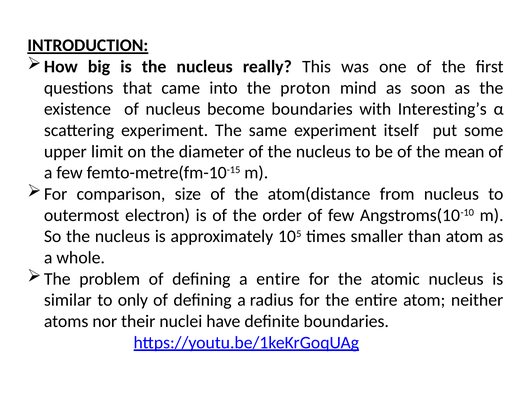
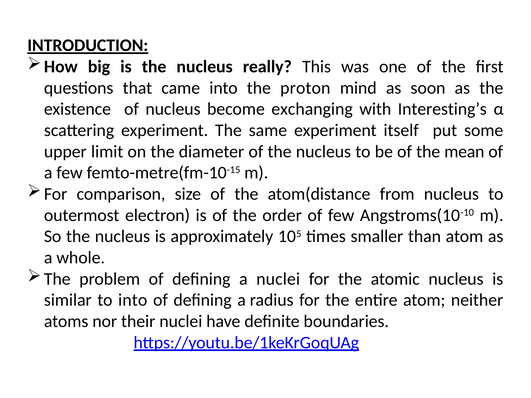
become boundaries: boundaries -> exchanging (312, 109)
a entire: entire -> nuclei (278, 279)
to only: only -> into (133, 300)
